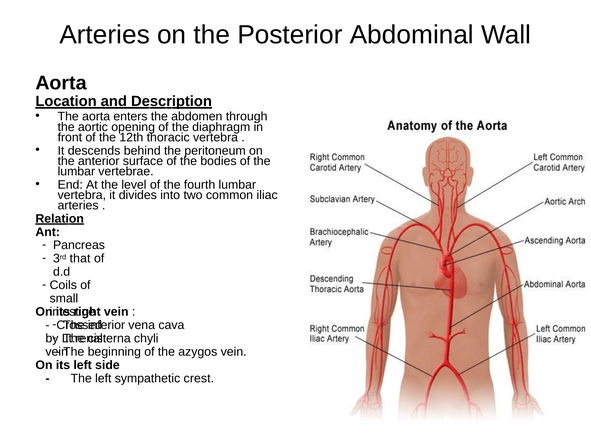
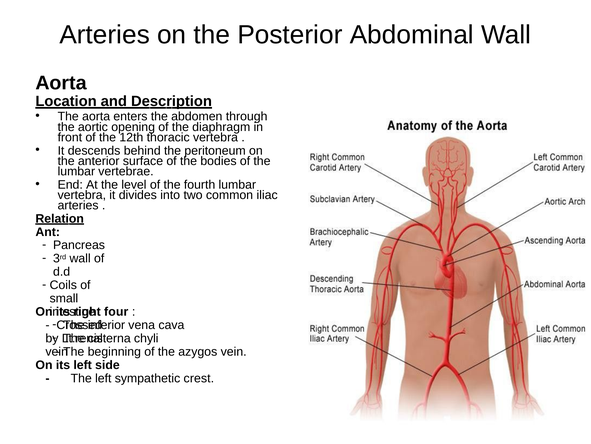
3rd that: that -> wall (80, 258)
vein: vein -> four (116, 311)
